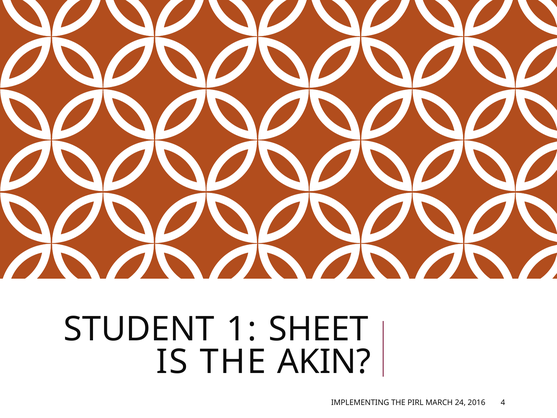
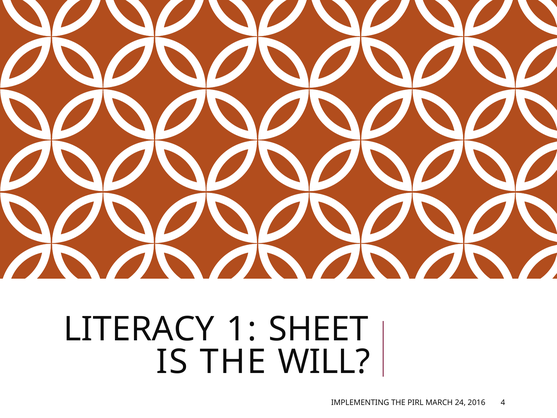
STUDENT: STUDENT -> LITERACY (139, 329)
AKIN: AKIN -> WILL (324, 362)
